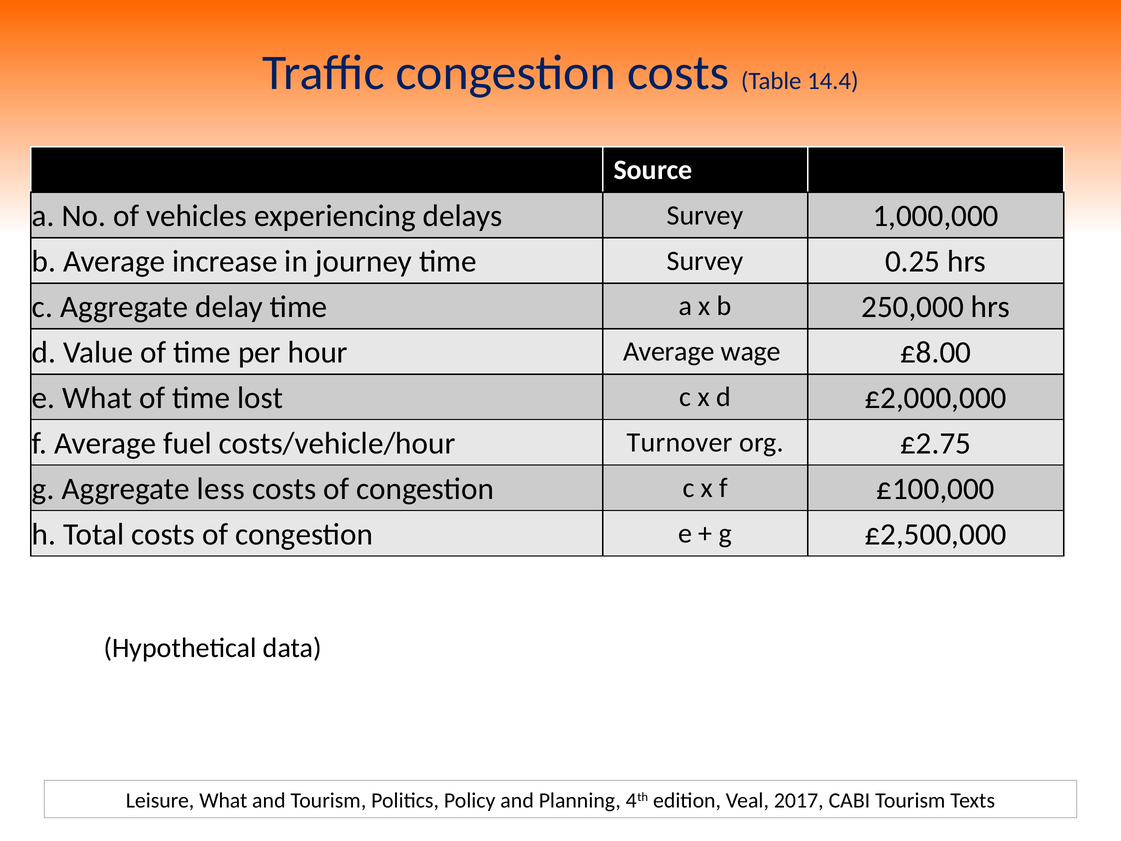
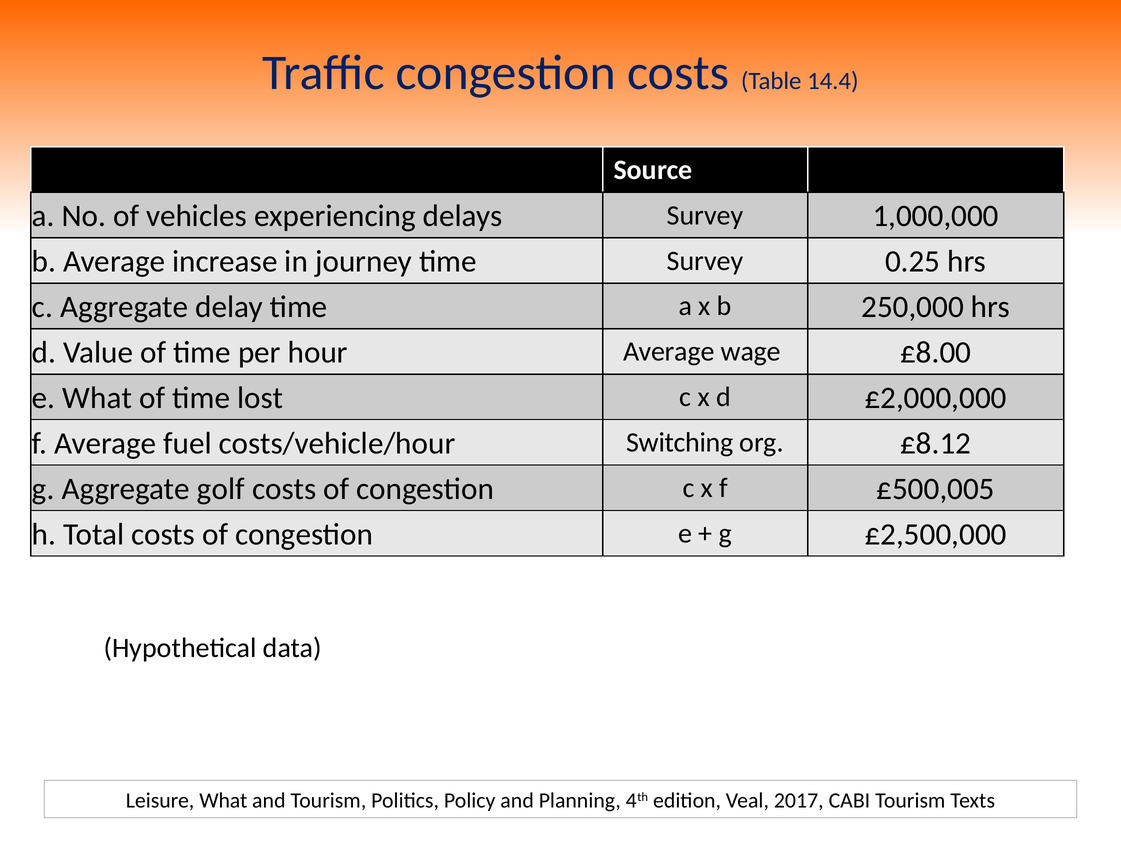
Turnover: Turnover -> Switching (680, 443)
£2.75: £2.75 -> £8.12 (936, 443)
less: less -> golf (221, 489)
£100,000: £100,000 -> £500,005 (936, 489)
